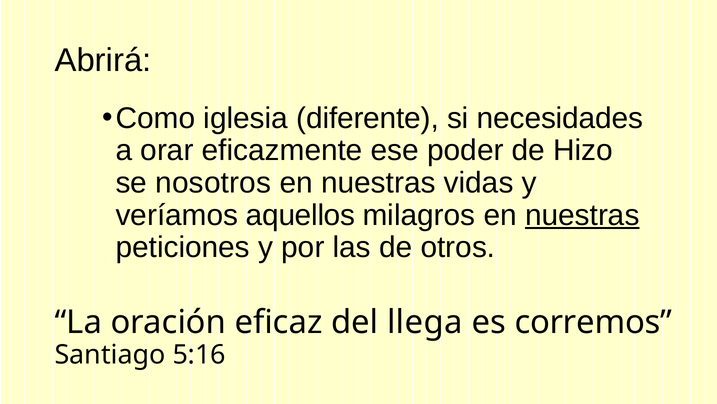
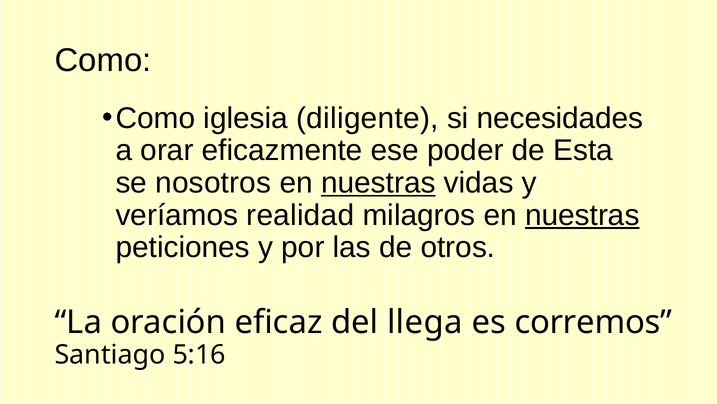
Abrirá: Abrirá -> Como (103, 60)
diferente: diferente -> diligente (367, 118)
Hizo: Hizo -> Esta (583, 150)
nuestras underline: none -> present (378, 183)
aquellos: aquellos -> realidad (300, 215)
